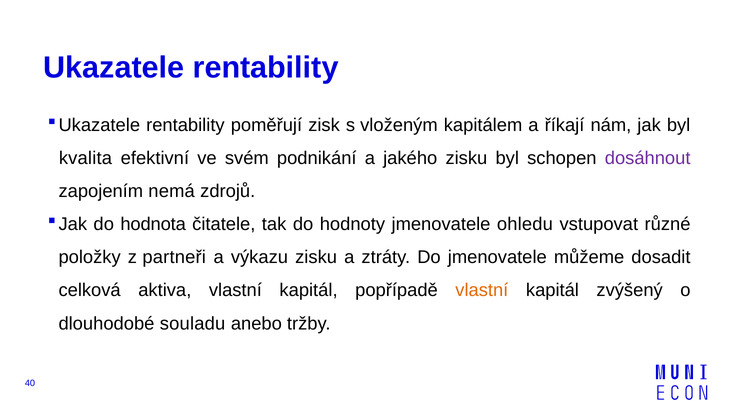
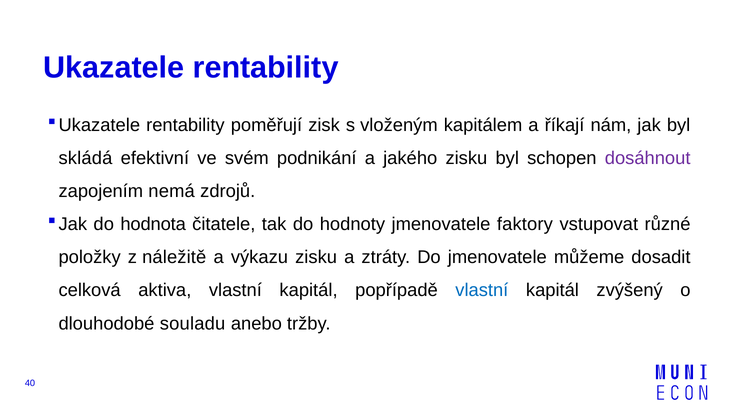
kvalita: kvalita -> skládá (85, 158)
ohledu: ohledu -> faktory (525, 224)
partneři: partneři -> náležitě (174, 257)
vlastní colour: orange -> blue (482, 290)
